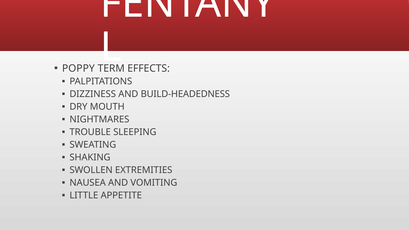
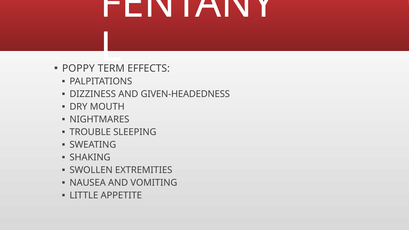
BUILD-HEADEDNESS: BUILD-HEADEDNESS -> GIVEN-HEADEDNESS (185, 94)
